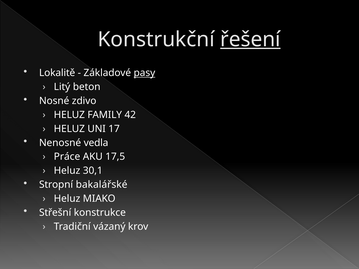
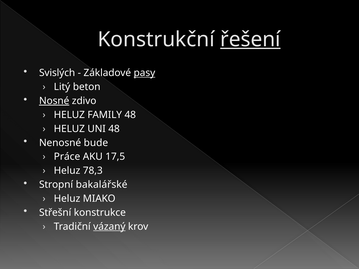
Lokalitě: Lokalitě -> Svislých (57, 73)
Nosné underline: none -> present (54, 101)
FAMILY 42: 42 -> 48 (130, 115)
UNI 17: 17 -> 48 (114, 129)
vedla: vedla -> bude (96, 143)
30,1: 30,1 -> 78,3 (93, 171)
vázaný underline: none -> present (109, 227)
